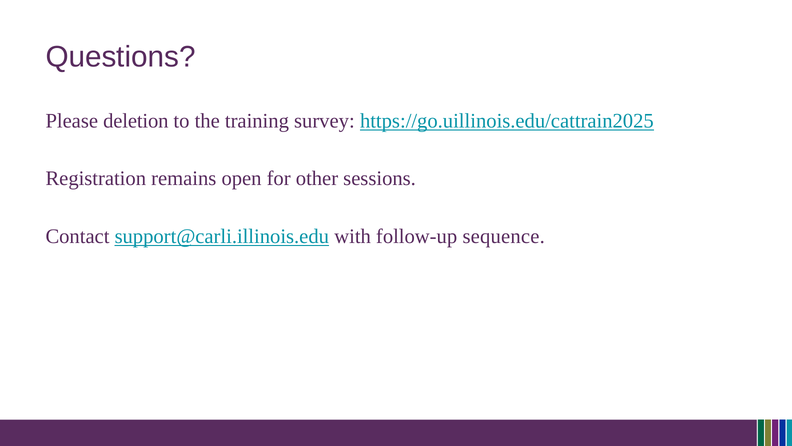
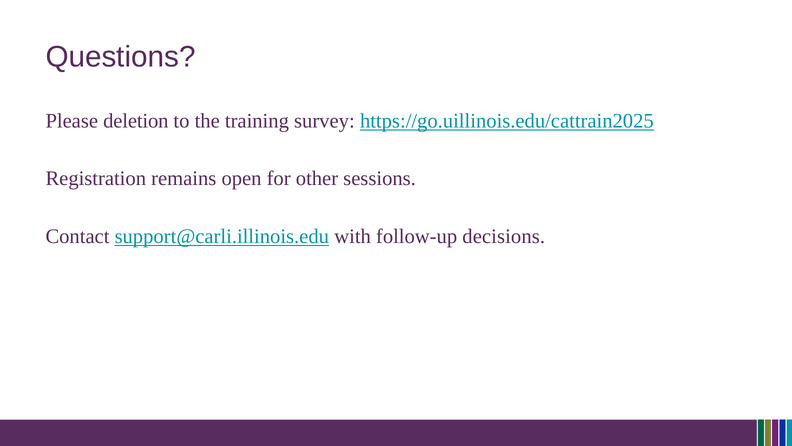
sequence: sequence -> decisions (504, 236)
